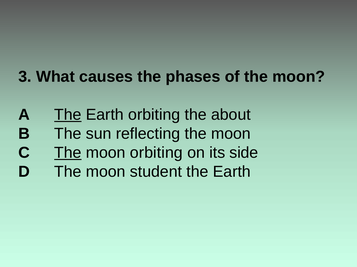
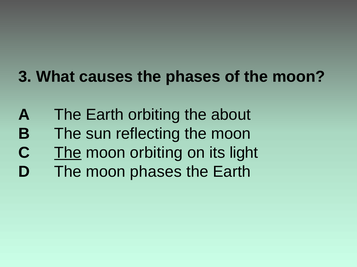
The underline: present -> none (68, 115)
side: side -> light (244, 153)
moon student: student -> phases (156, 172)
